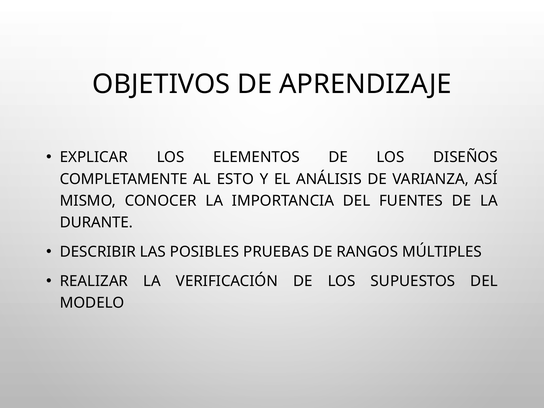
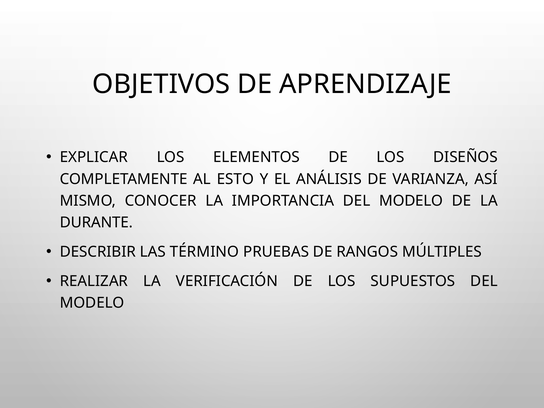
IMPORTANCIA DEL FUENTES: FUENTES -> MODELO (411, 201)
POSIBLES: POSIBLES -> TÉRMINO (204, 252)
